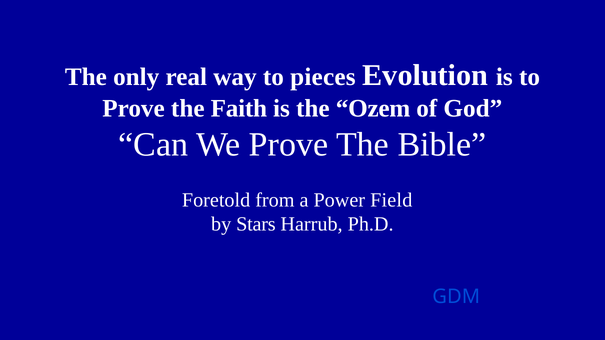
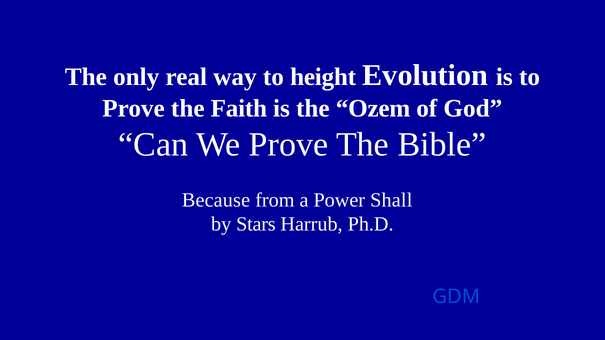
pieces: pieces -> height (323, 77)
Foretold: Foretold -> Because (216, 200)
Field: Field -> Shall (391, 200)
